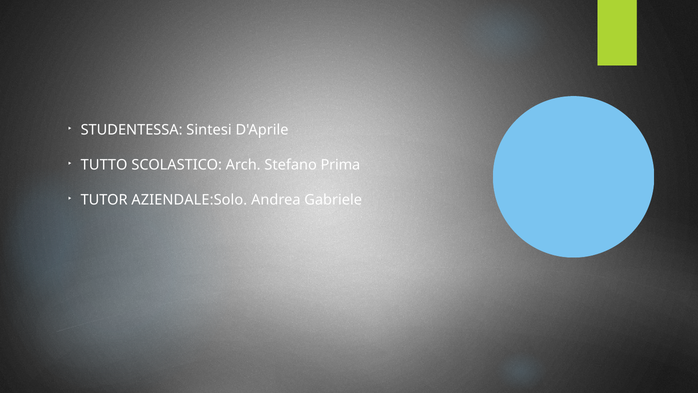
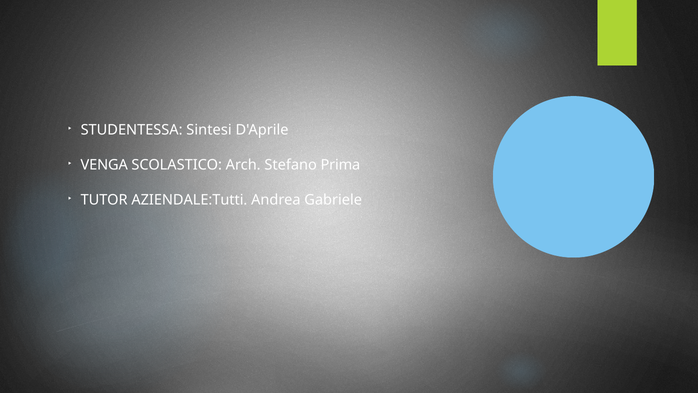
TUTTO: TUTTO -> VENGA (104, 165)
AZIENDALE:Solo: AZIENDALE:Solo -> AZIENDALE:Tutti (189, 200)
